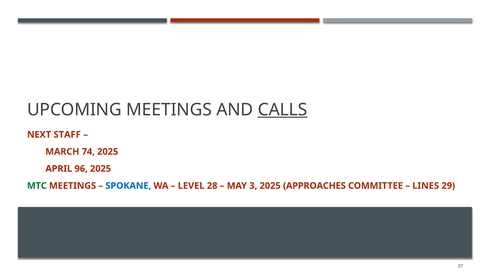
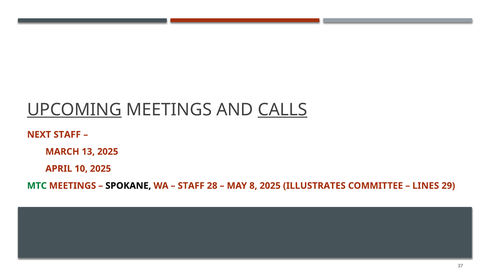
UPCOMING underline: none -> present (74, 110)
74: 74 -> 13 (88, 151)
96: 96 -> 10 (81, 168)
SPOKANE colour: blue -> black (128, 185)
LEVEL: LEVEL -> STAFF (191, 185)
3: 3 -> 8 (253, 185)
APPROACHES: APPROACHES -> ILLUSTRATES (314, 185)
